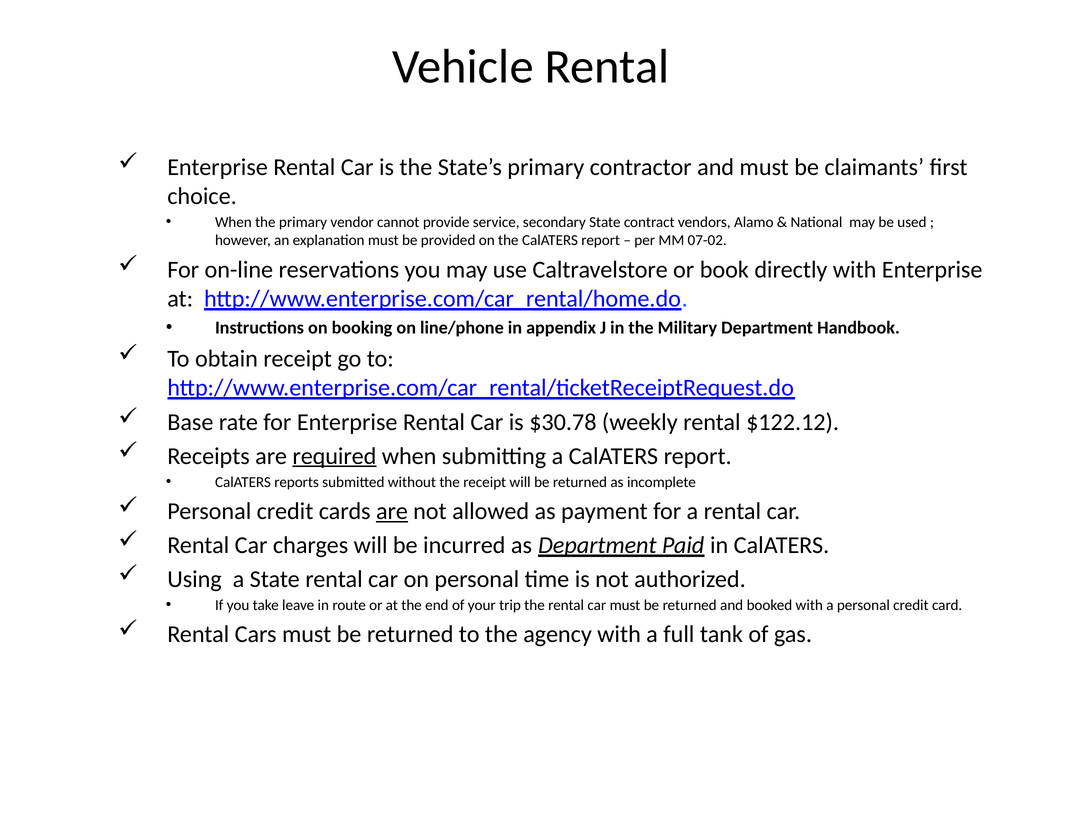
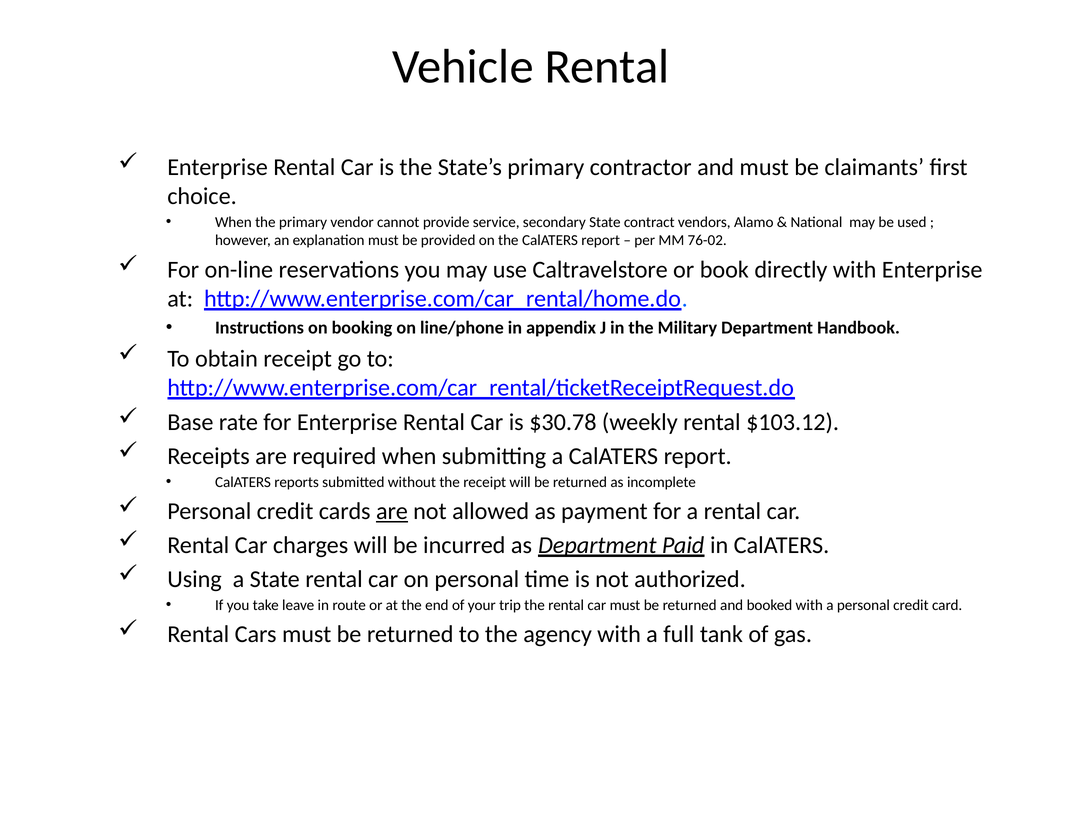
07-02: 07-02 -> 76-02 (707, 241)
$122.12: $122.12 -> $103.12 (793, 422)
required underline: present -> none (334, 456)
